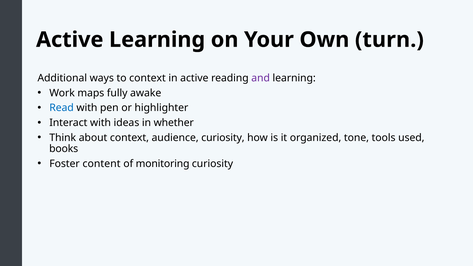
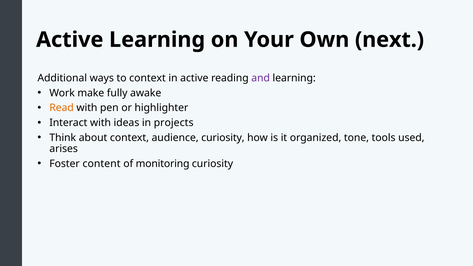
turn: turn -> next (389, 40)
maps: maps -> make (91, 93)
Read colour: blue -> orange (62, 108)
whether: whether -> projects (174, 123)
books: books -> arises (64, 149)
